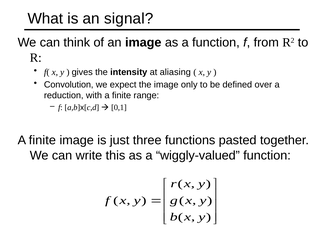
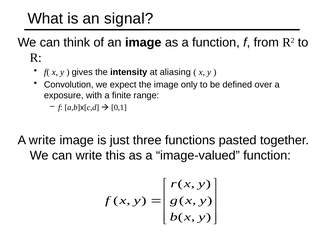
reduction: reduction -> exposure (64, 96)
finite: finite -> write (42, 140)
wiggly-valued: wiggly-valued -> image-valued (198, 155)
